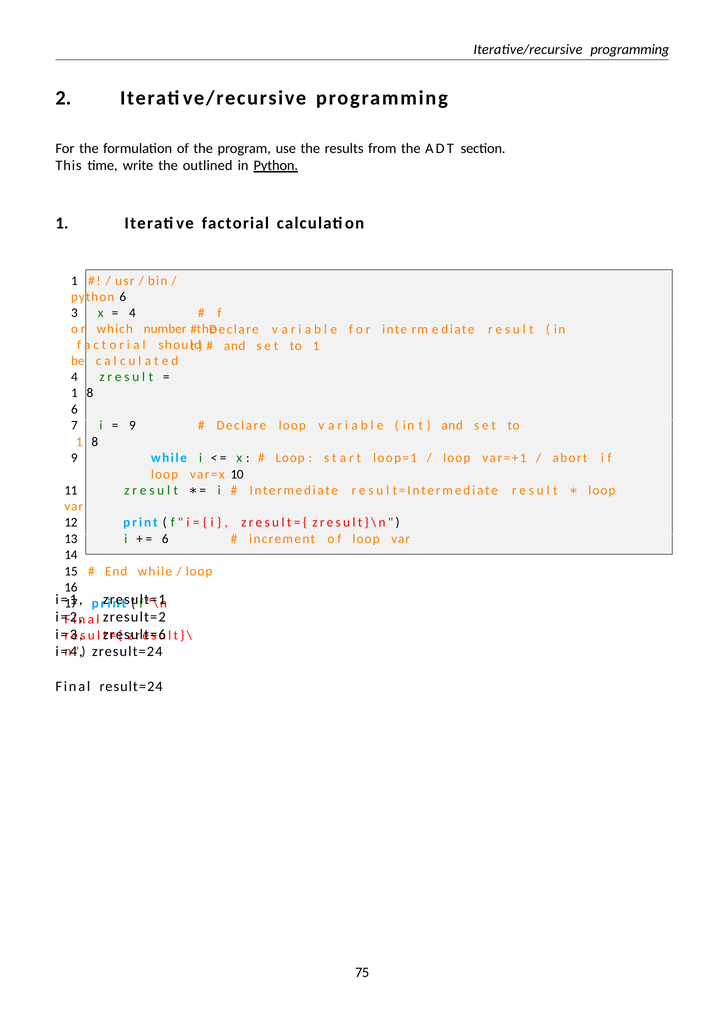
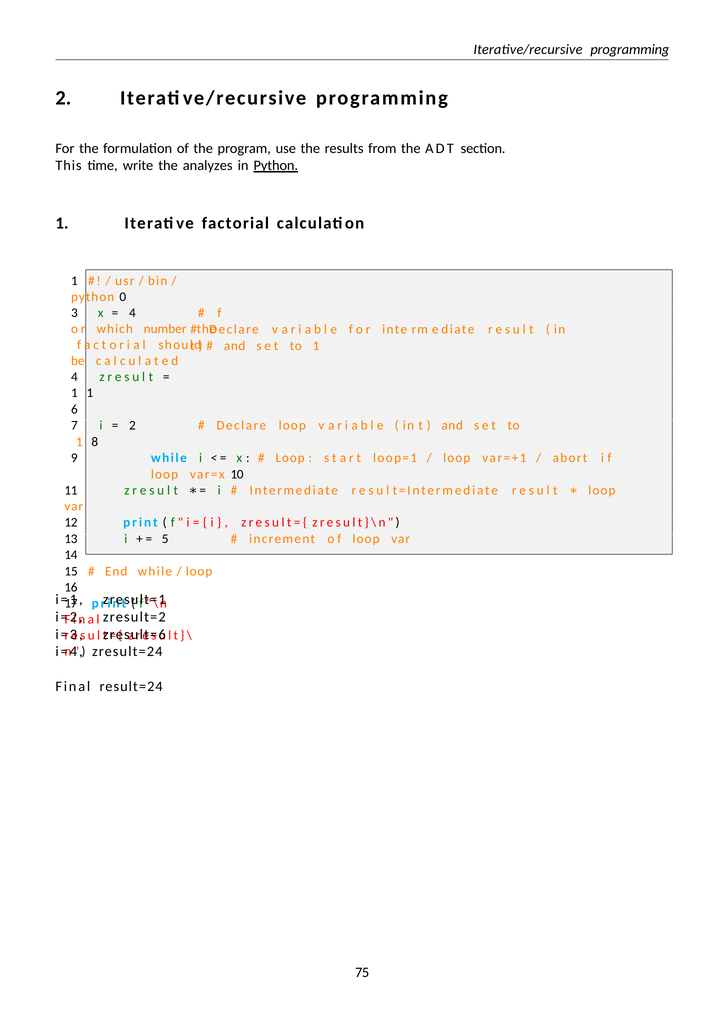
outlined: outlined -> analyzes (208, 166)
python 6: 6 -> 0 (123, 297)
8: 8 -> 1 (90, 393)
9: 9 -> 2 (132, 426)
6: 6 -> 5 (165, 539)
